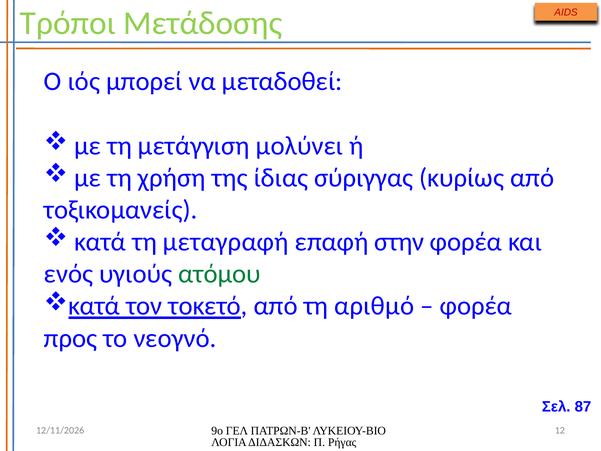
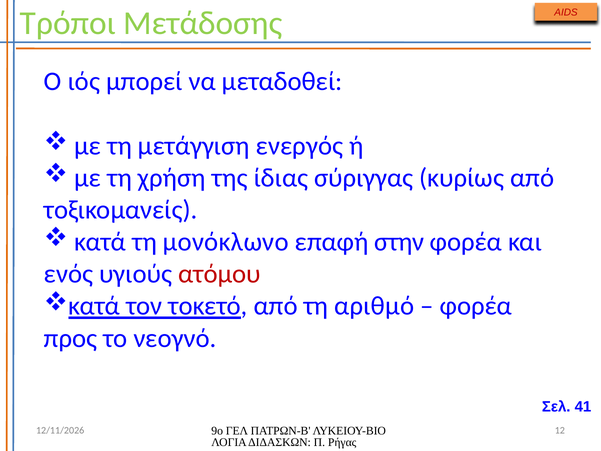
μολύνει: μολύνει -> ενεργός (300, 146)
μεταγραφή: μεταγραφή -> μονόκλωνο (226, 242)
ατόμου colour: green -> red (220, 274)
87: 87 -> 41 (583, 407)
